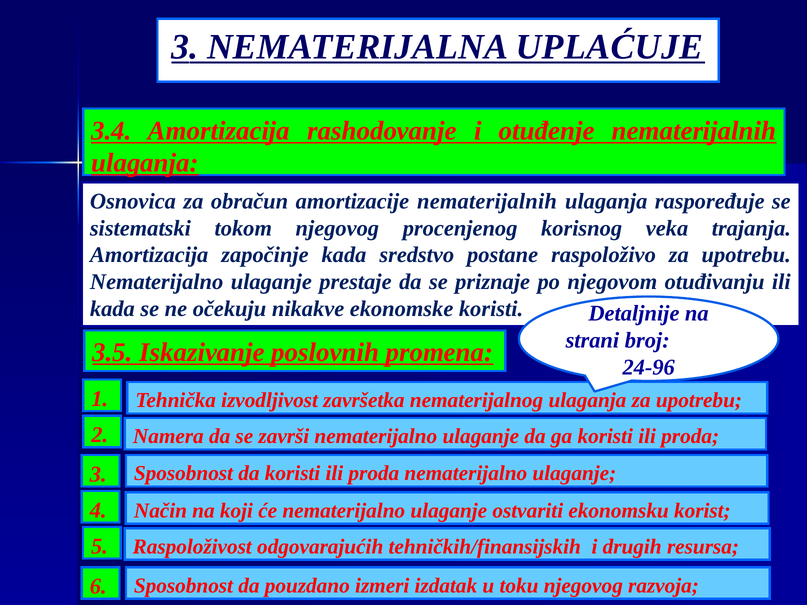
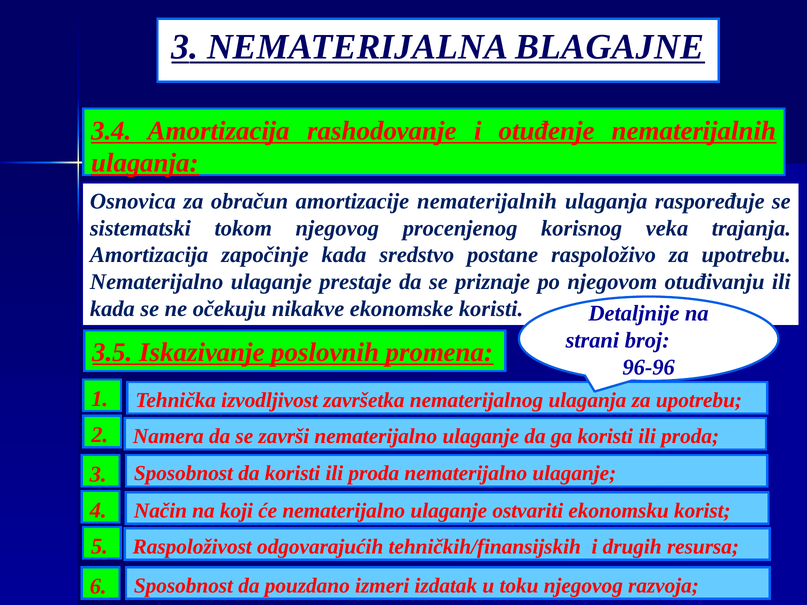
UPLAĆUJE: UPLAĆUJE -> BLAGAJNE (610, 47)
24-96: 24-96 -> 96-96 (649, 367)
